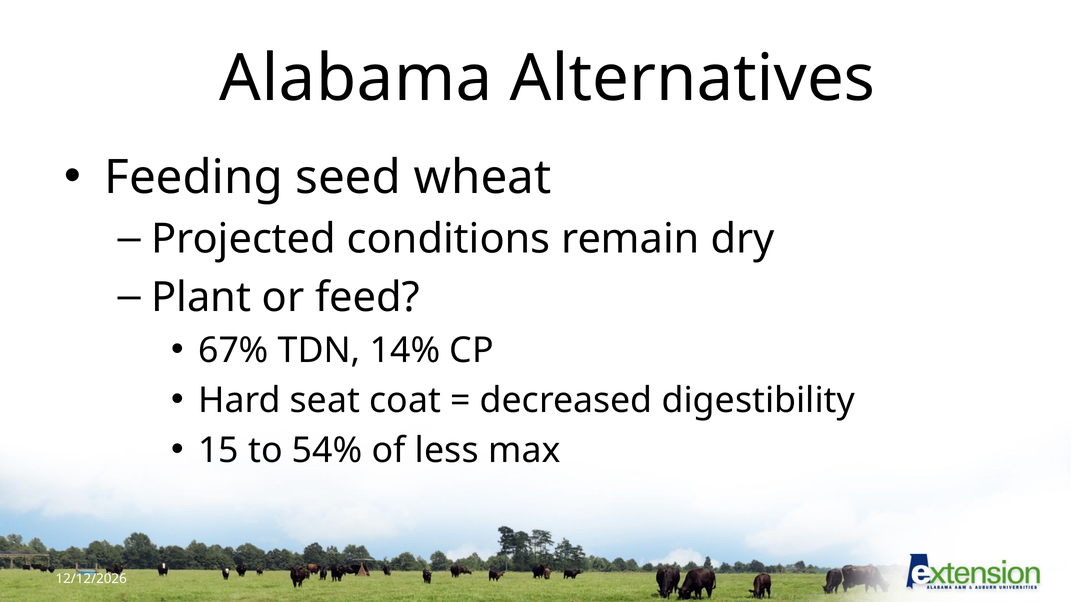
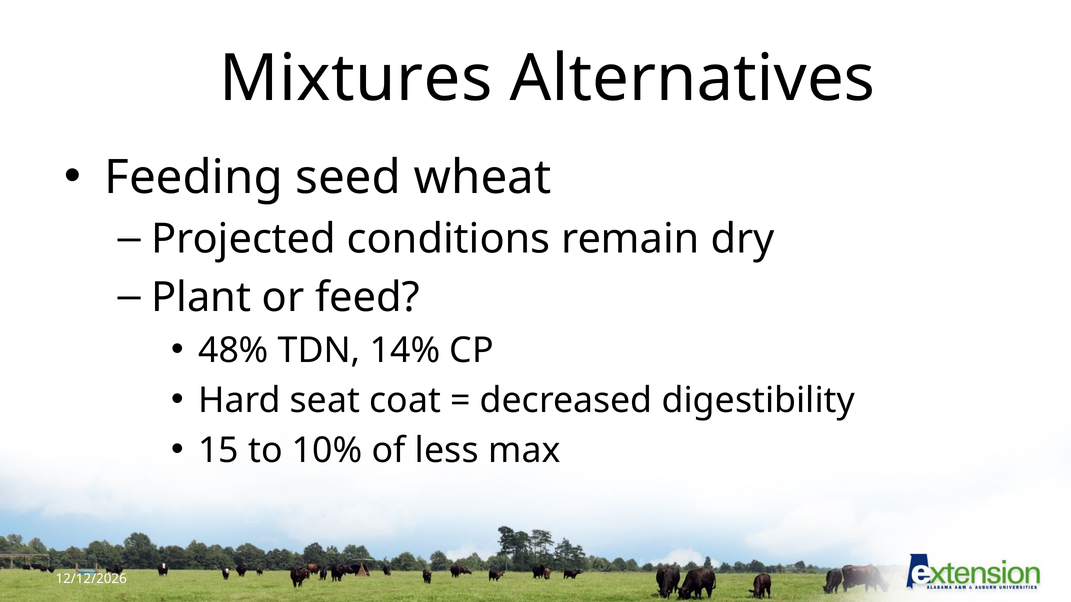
Alabama: Alabama -> Mixtures (356, 79)
67%: 67% -> 48% (233, 351)
54%: 54% -> 10% (327, 451)
